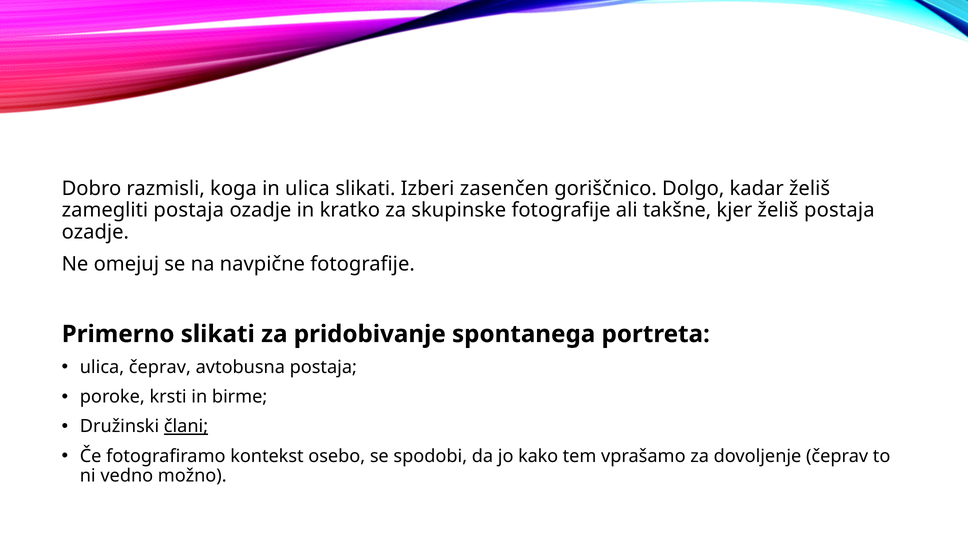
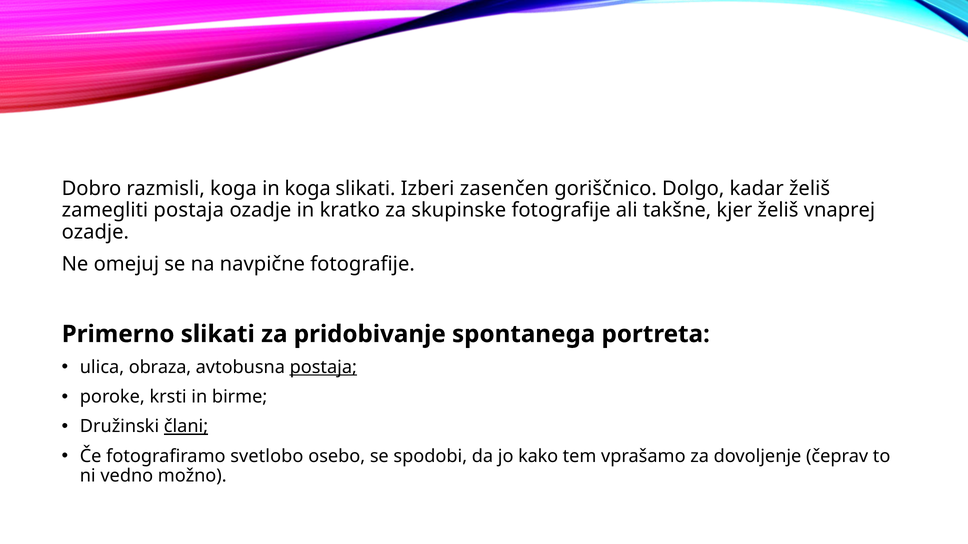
in ulica: ulica -> koga (308, 189)
želiš postaja: postaja -> vnaprej (839, 210)
ulica čeprav: čeprav -> obraza (160, 367)
postaja underline: none -> present (323, 367)
kontekst: kontekst -> svetlobo (267, 457)
